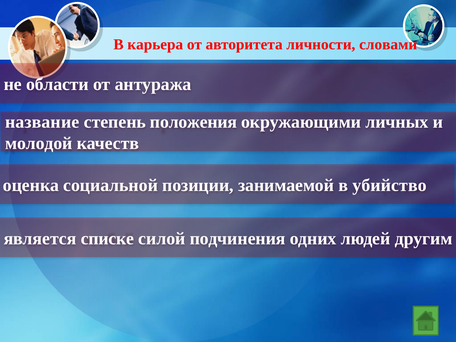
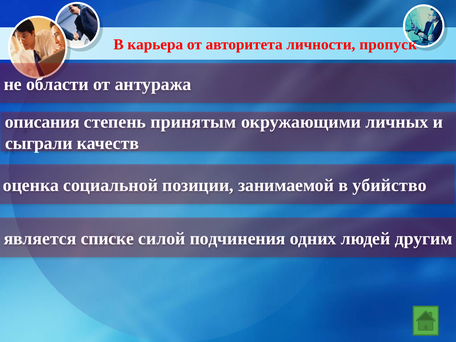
словами: словами -> пропуск (388, 44)
название: название -> описания (42, 122)
положения: положения -> принятым (193, 122)
молодой: молодой -> сыграли (39, 143)
